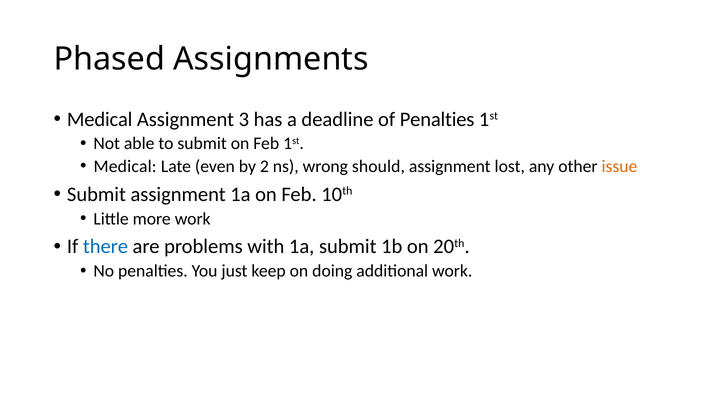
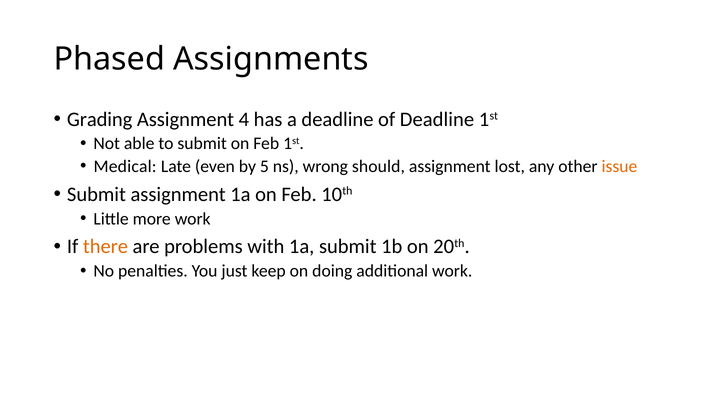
Medical: Medical -> Grading (100, 119)
3: 3 -> 4 (244, 119)
of Penalties: Penalties -> Deadline (437, 119)
2: 2 -> 5 (264, 166)
there colour: blue -> orange (106, 246)
